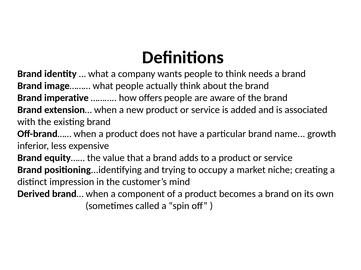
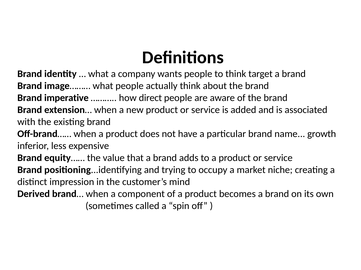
needs: needs -> target (261, 74)
offers: offers -> direct (150, 98)
